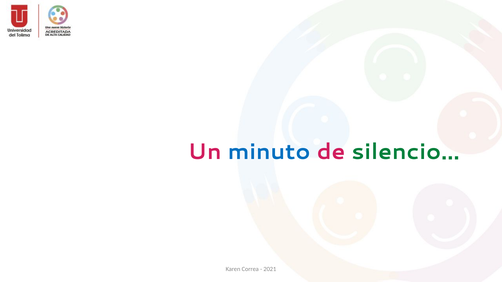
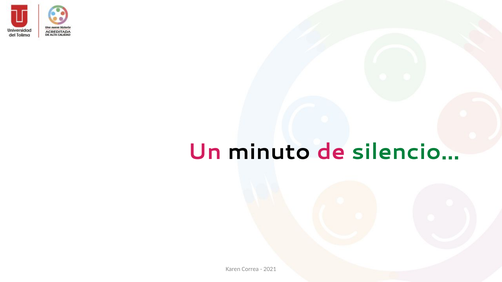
minuto colour: blue -> black (269, 152)
